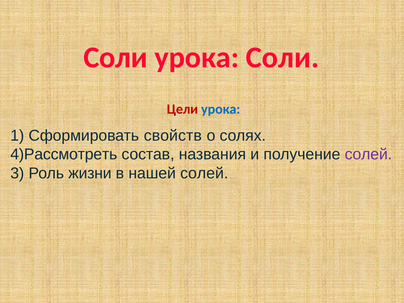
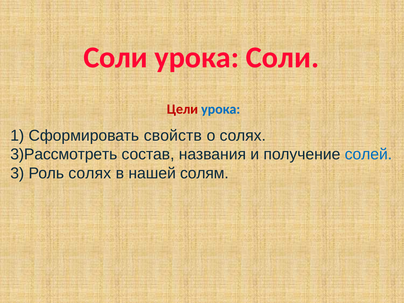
4)Рассмотреть: 4)Рассмотреть -> 3)Рассмотреть (64, 154)
солей colour: purple -> blue (368, 154)
Роль жизни: жизни -> солях (90, 173)
нашей солей: солей -> солям (204, 173)
